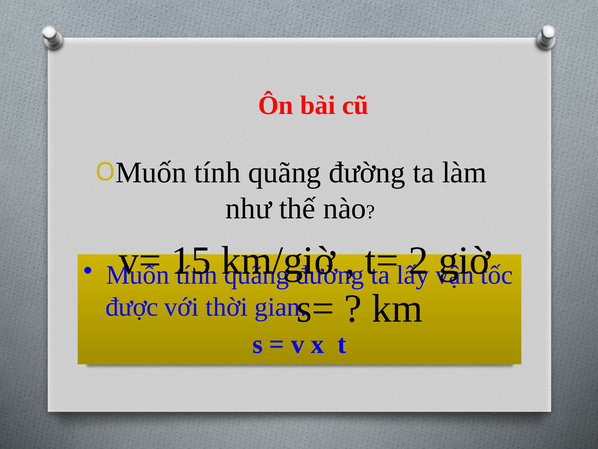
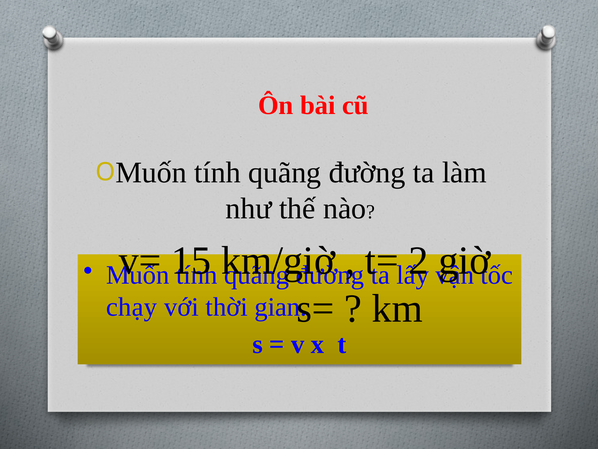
được: được -> chạy (132, 307)
